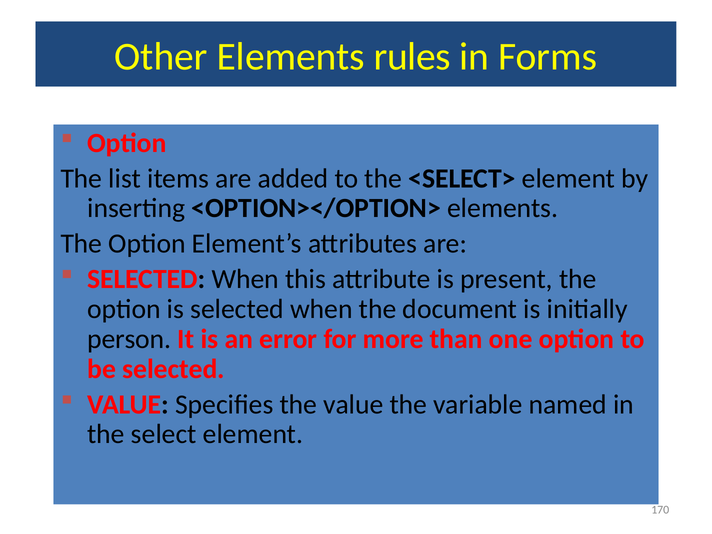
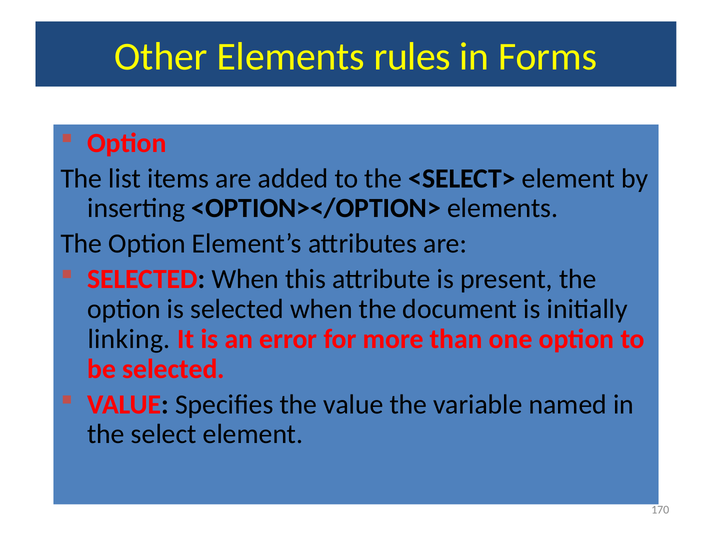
person: person -> linking (129, 339)
